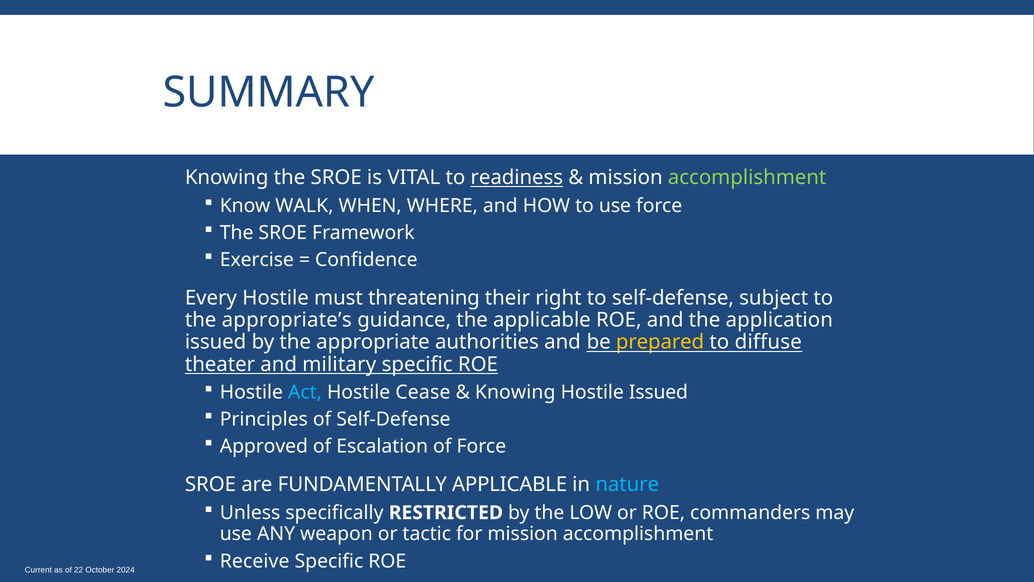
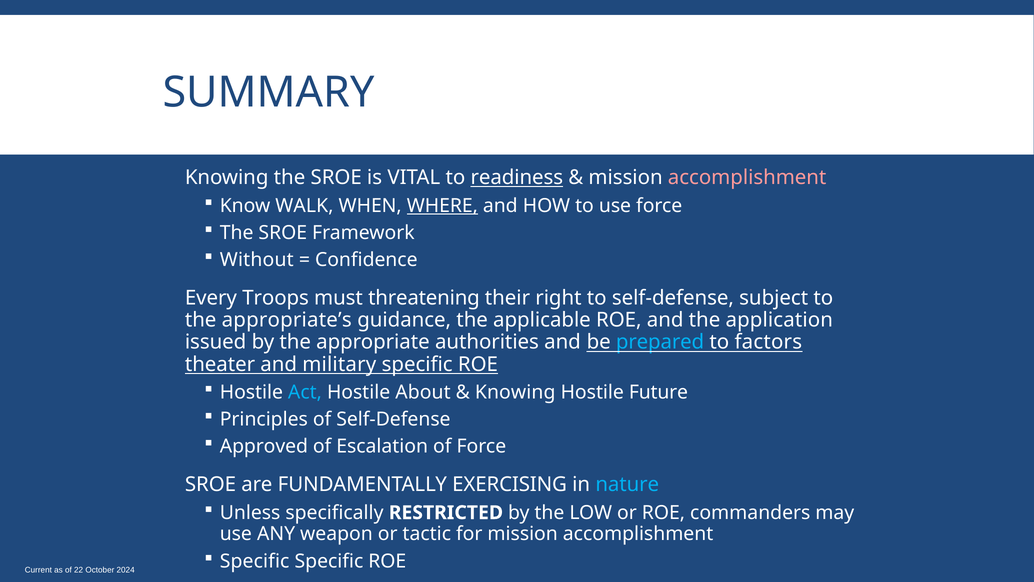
accomplishment colour: light green -> pink (747, 177)
WHERE underline: none -> present (442, 205)
Exercise: Exercise -> Without (257, 259)
Every Hostile: Hostile -> Troops (276, 298)
prepared colour: yellow -> light blue (660, 342)
diffuse: diffuse -> factors (768, 342)
Cease: Cease -> About (423, 392)
Hostile Issued: Issued -> Future (658, 392)
FUNDAMENTALLY APPLICABLE: APPLICABLE -> EXERCISING (510, 484)
Receive: Receive -> Specific (255, 561)
